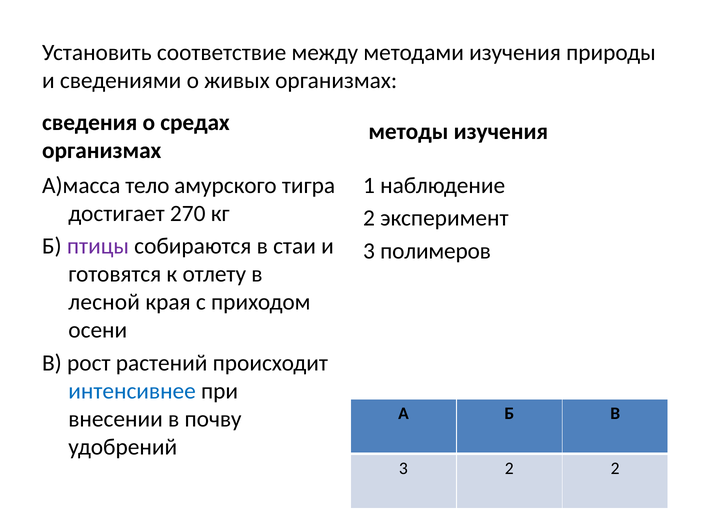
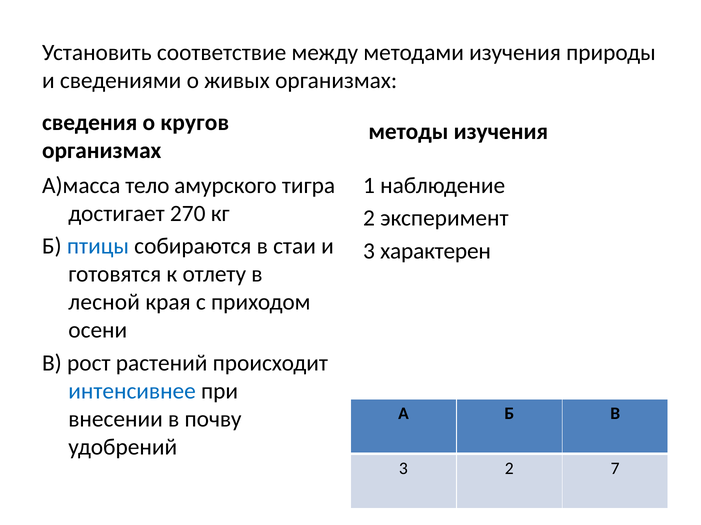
средах: средах -> кругов (195, 123)
птицы colour: purple -> blue (98, 247)
полимеров: полимеров -> характерен (436, 251)
2 2: 2 -> 7 (615, 469)
